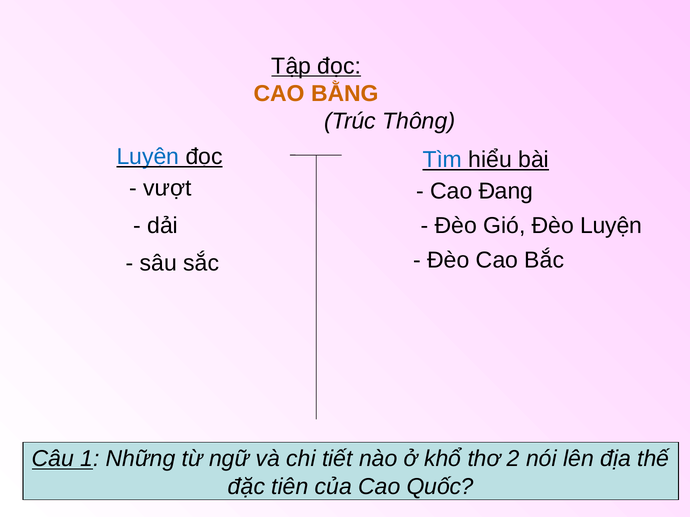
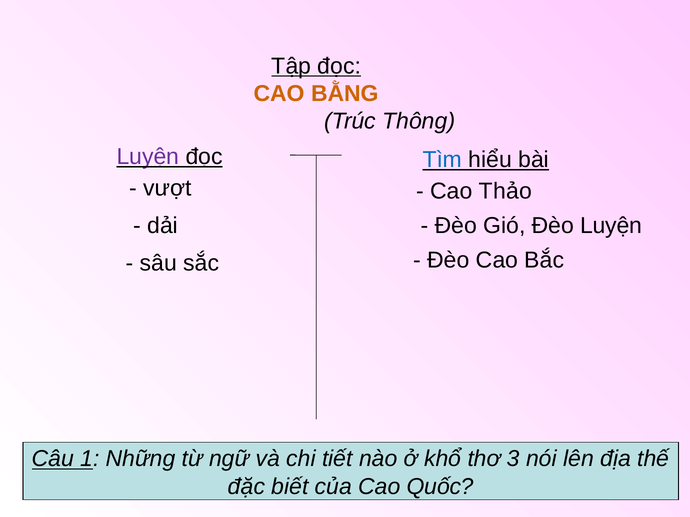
Luyện colour: blue -> purple (148, 157)
Đang: Đang -> Thảo (505, 191)
2: 2 -> 3 (513, 459)
tiên: tiên -> biết (290, 487)
